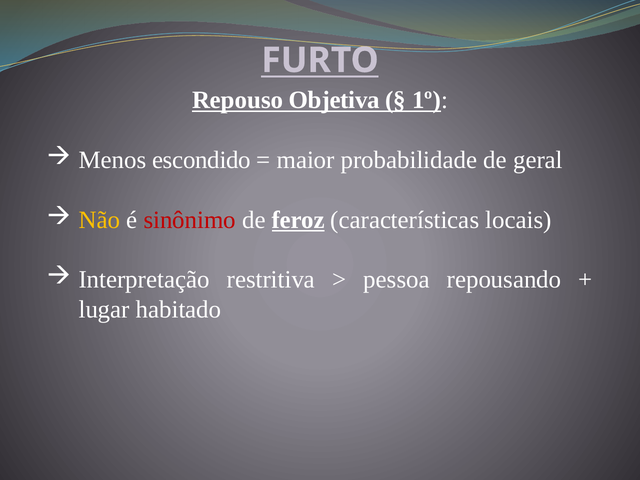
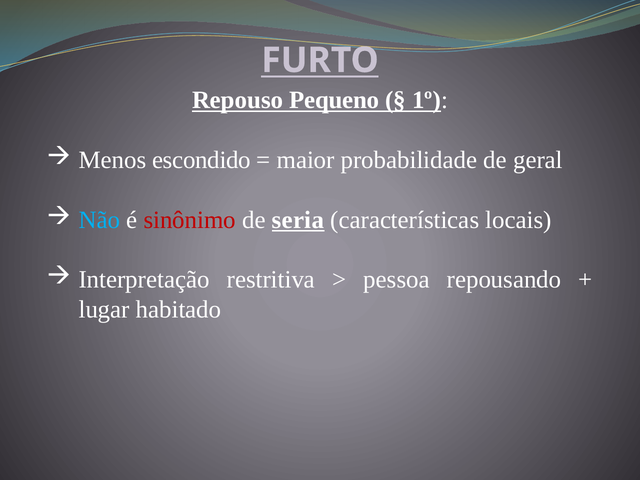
Objetiva: Objetiva -> Pequeno (334, 100)
Não colour: yellow -> light blue (99, 220)
feroz: feroz -> seria (298, 220)
